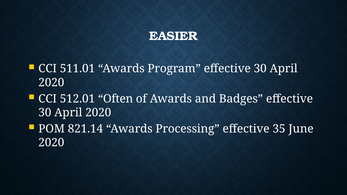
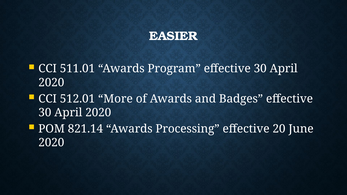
Often: Often -> More (115, 99)
35: 35 -> 20 (279, 129)
